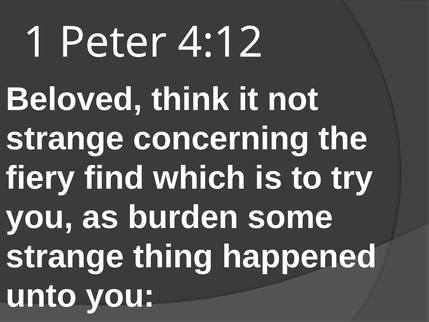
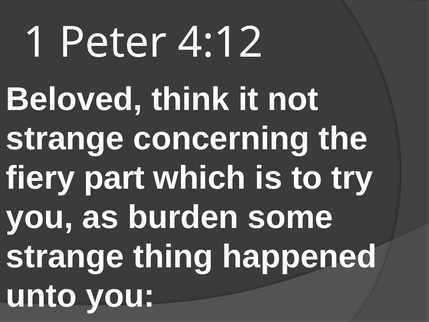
find: find -> part (114, 178)
